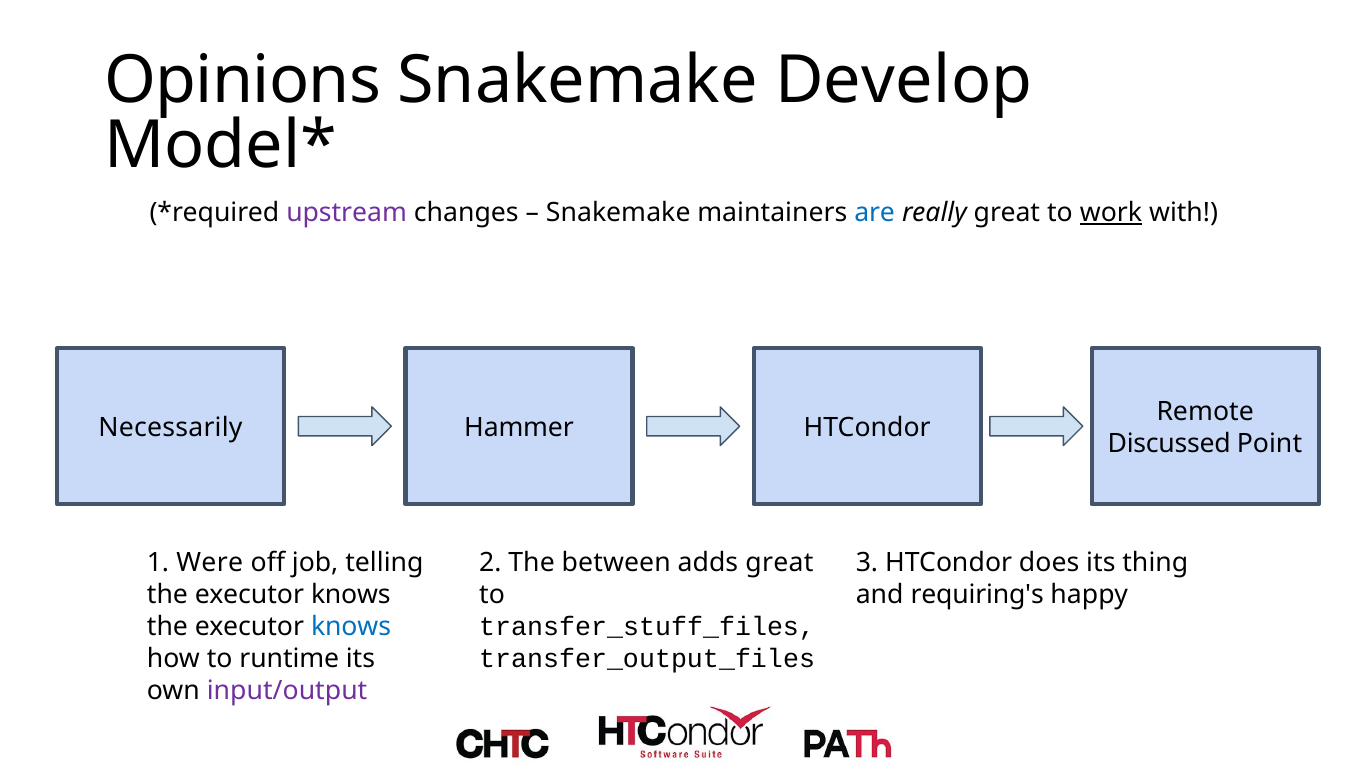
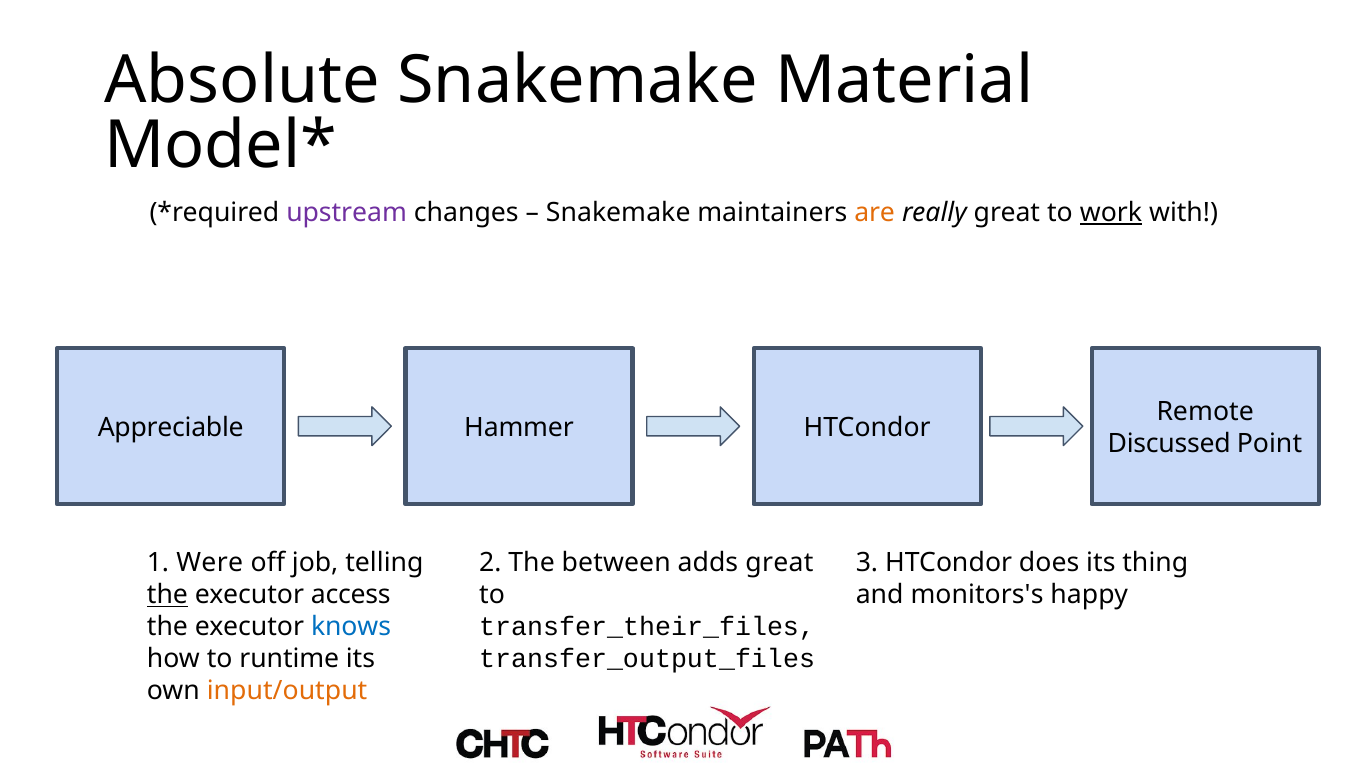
Opinions: Opinions -> Absolute (242, 80)
Develop: Develop -> Material (904, 80)
are colour: blue -> orange (875, 212)
Necessarily: Necessarily -> Appreciable (171, 428)
the underline: none -> present (167, 595)
knows: knows -> access (351, 595)
requiring's: requiring's -> monitors's (977, 595)
transfer_stuff_files: transfer_stuff_files -> transfer_their_files (647, 627)
input/output colour: purple -> orange (287, 690)
